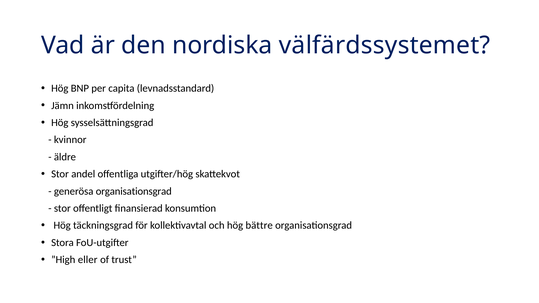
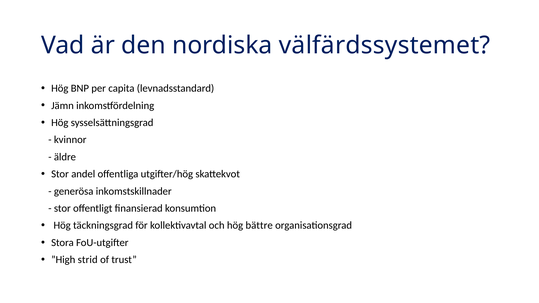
generösa organisationsgrad: organisationsgrad -> inkomstskillnader (134, 191)
eller: eller -> strid (88, 260)
